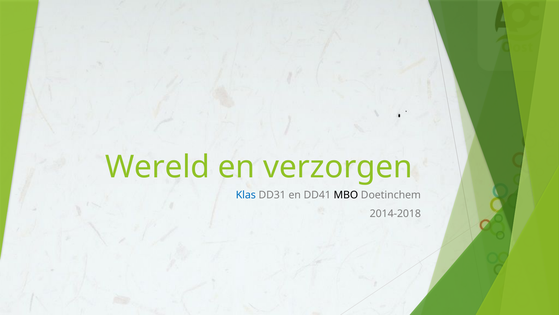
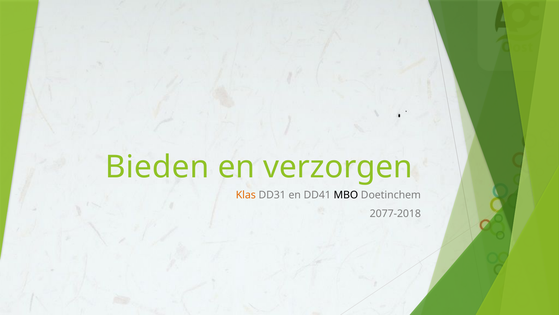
Wereld: Wereld -> Bieden (157, 167)
Klas colour: blue -> orange (246, 195)
2014-2018: 2014-2018 -> 2077-2018 (395, 213)
